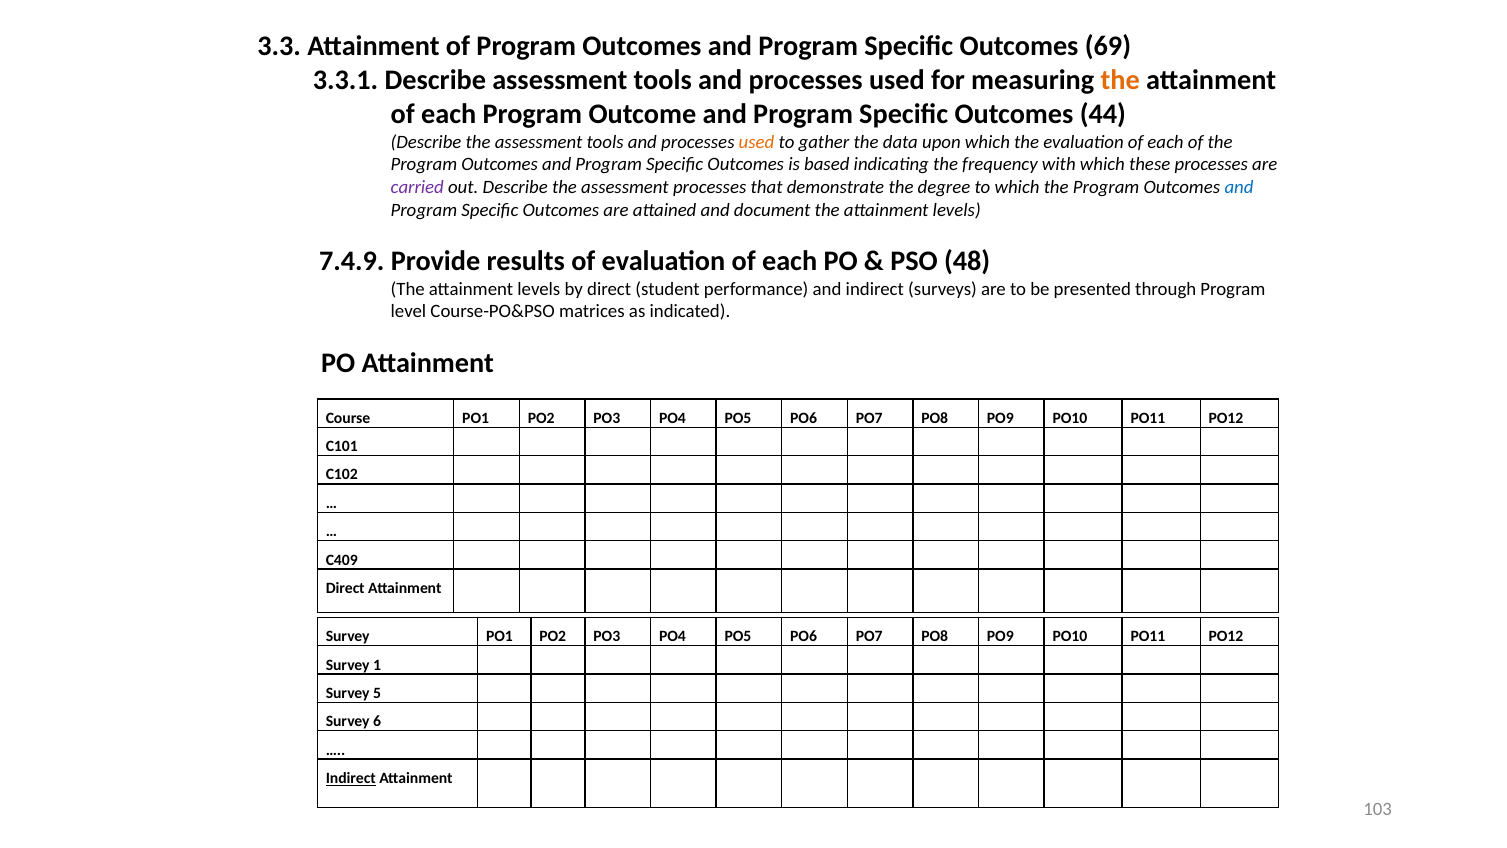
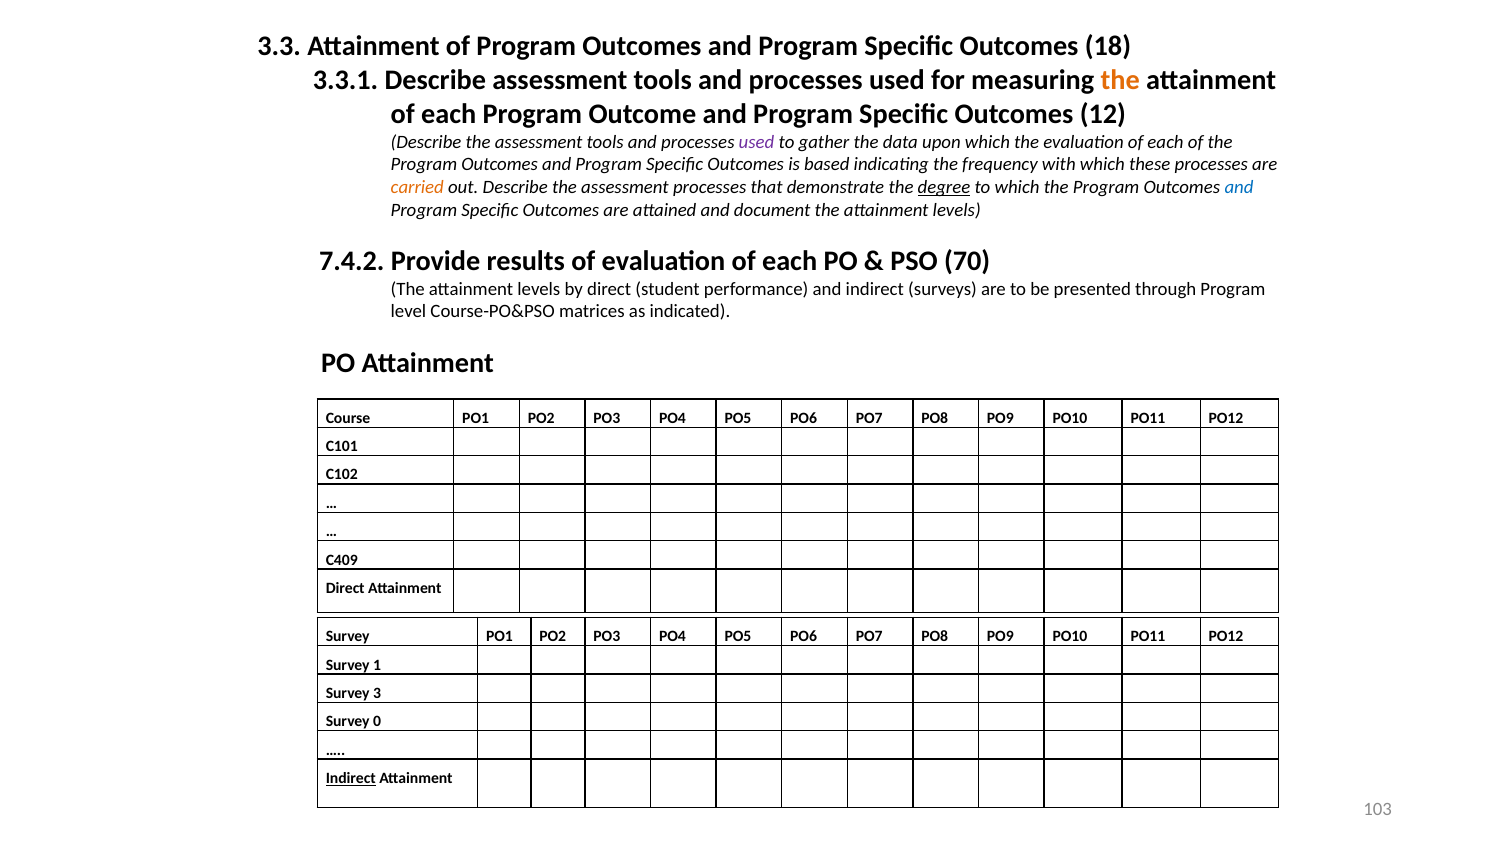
69: 69 -> 18 (1108, 47)
44: 44 -> 12 (1103, 114)
used colour: orange -> purple (757, 142)
carried colour: purple -> orange (417, 187)
degree underline: none -> present (944, 187)
7.4.9: 7.4.9 -> 7.4.2 (352, 261)
48: 48 -> 70 (967, 261)
5: 5 -> 3 (377, 693)
6: 6 -> 0 (377, 721)
